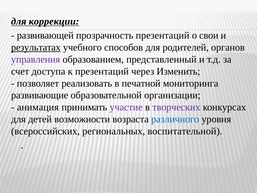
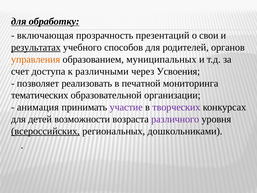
коррекции: коррекции -> обработку (54, 21)
развивающей: развивающей -> включающая (45, 35)
управления colour: purple -> orange (36, 59)
представленный: представленный -> муниципальных (161, 59)
к презентаций: презентаций -> различными (102, 71)
Изменить: Изменить -> Усвоения (178, 71)
развивающие: развивающие -> тематических (40, 95)
различного colour: blue -> purple (175, 119)
всероссийских underline: none -> present (45, 131)
воспитательной: воспитательной -> дошкольниками (185, 131)
